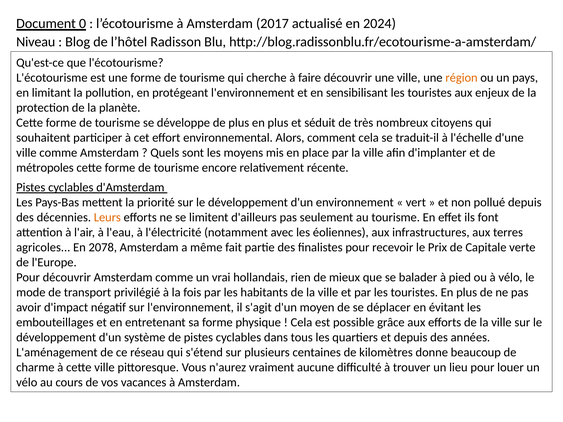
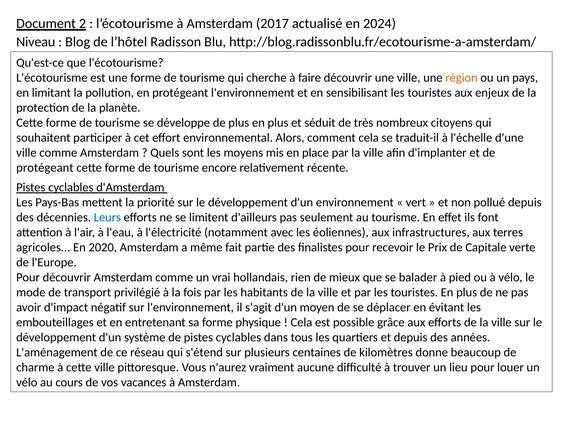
0: 0 -> 2 (83, 24)
métropoles: métropoles -> protégeant (45, 168)
Leurs colour: orange -> blue (107, 218)
2078: 2078 -> 2020 (103, 248)
